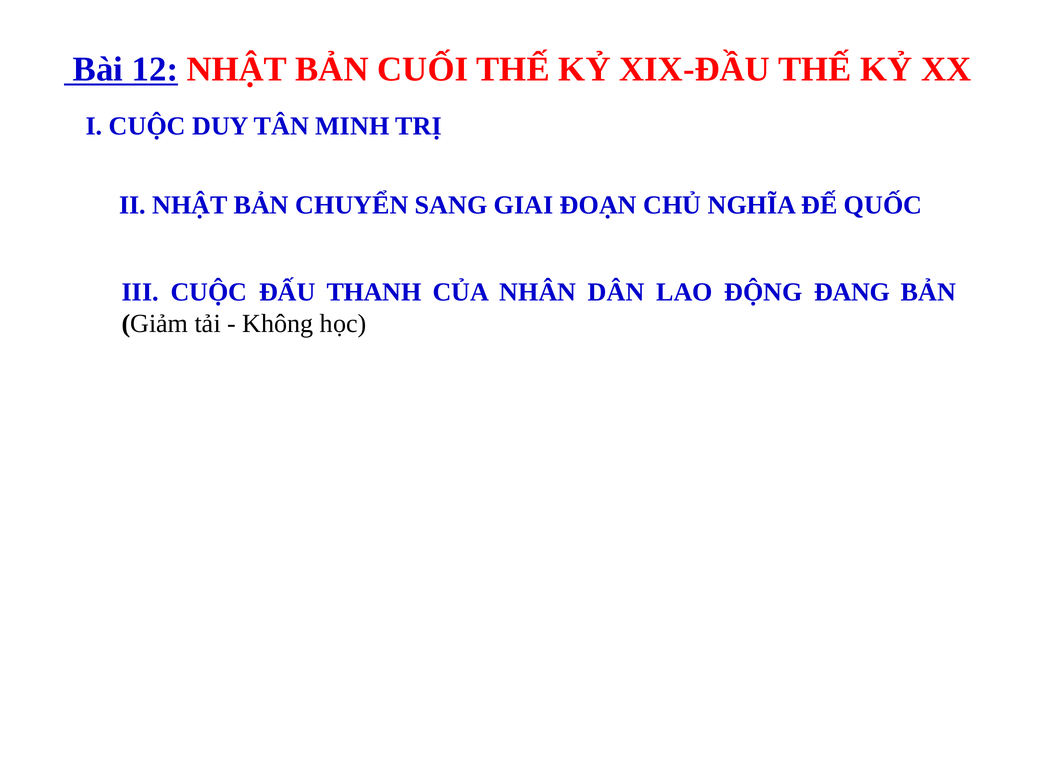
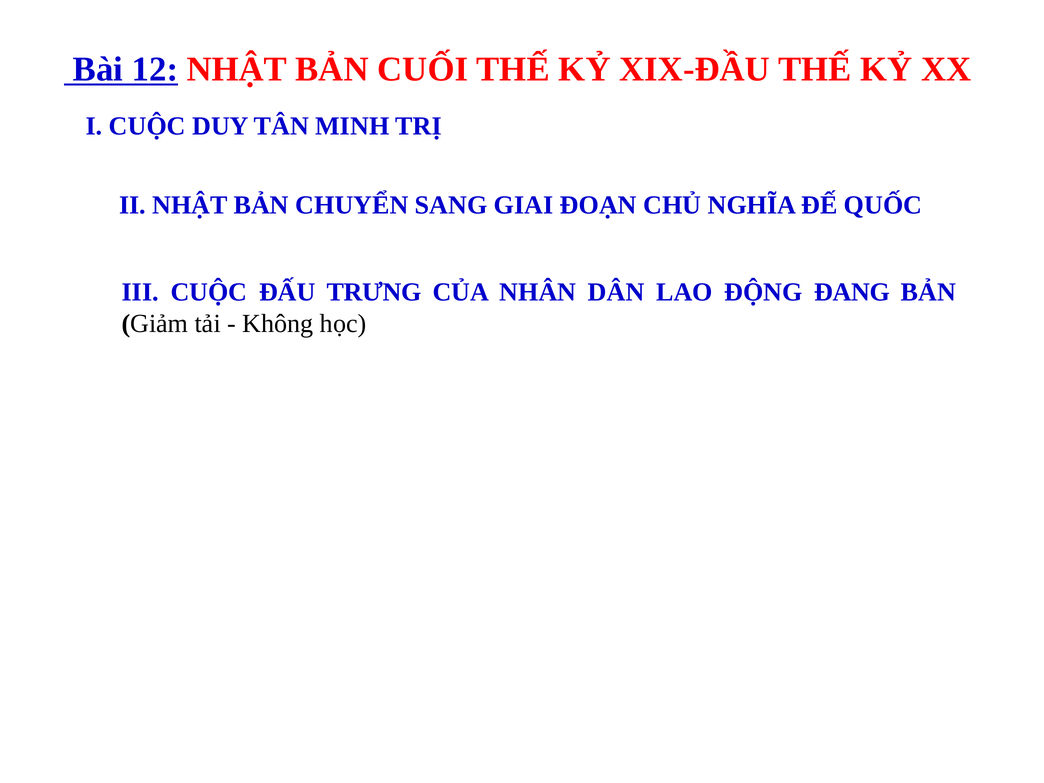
THANH: THANH -> TRƯNG (374, 292)
